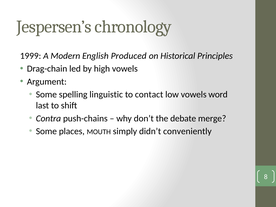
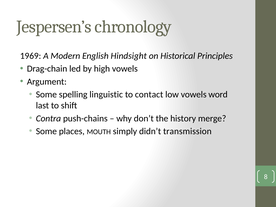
1999: 1999 -> 1969 (31, 56)
Produced: Produced -> Hindsight (129, 56)
debate: debate -> history (183, 118)
conveniently: conveniently -> transmission (187, 131)
